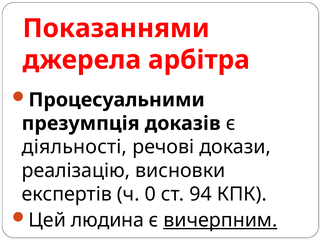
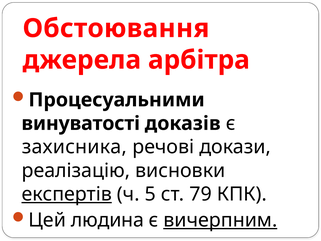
Показаннями: Показаннями -> Обстоювання (116, 28)
презумпція: презумпція -> винуватості (81, 123)
діяльності: діяльності -> захисника (74, 147)
експертів underline: none -> present (67, 194)
0: 0 -> 5 (150, 194)
94: 94 -> 79 (201, 194)
